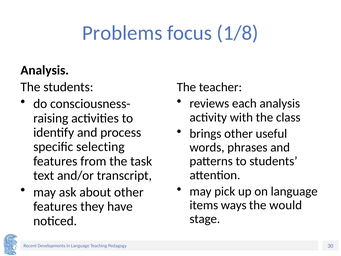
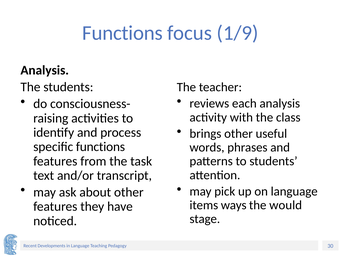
Problems: Problems -> Functions (122, 33)
1/8: 1/8 -> 1/9 (238, 33)
specific selecting: selecting -> functions (100, 147)
